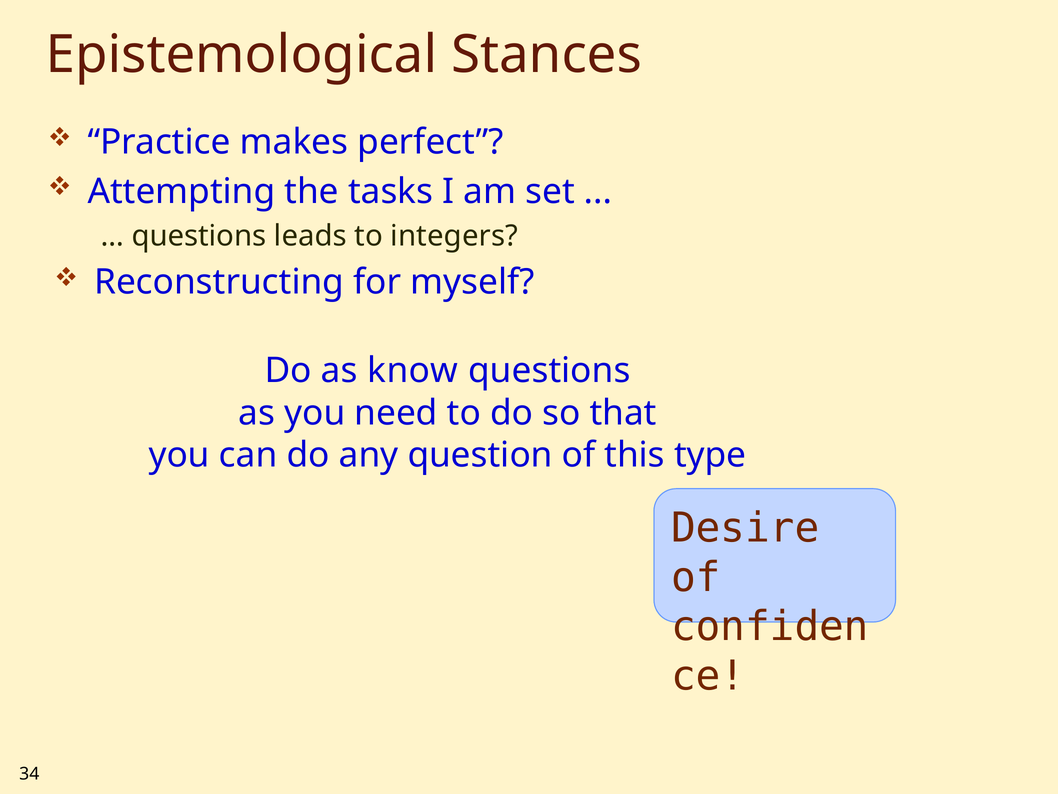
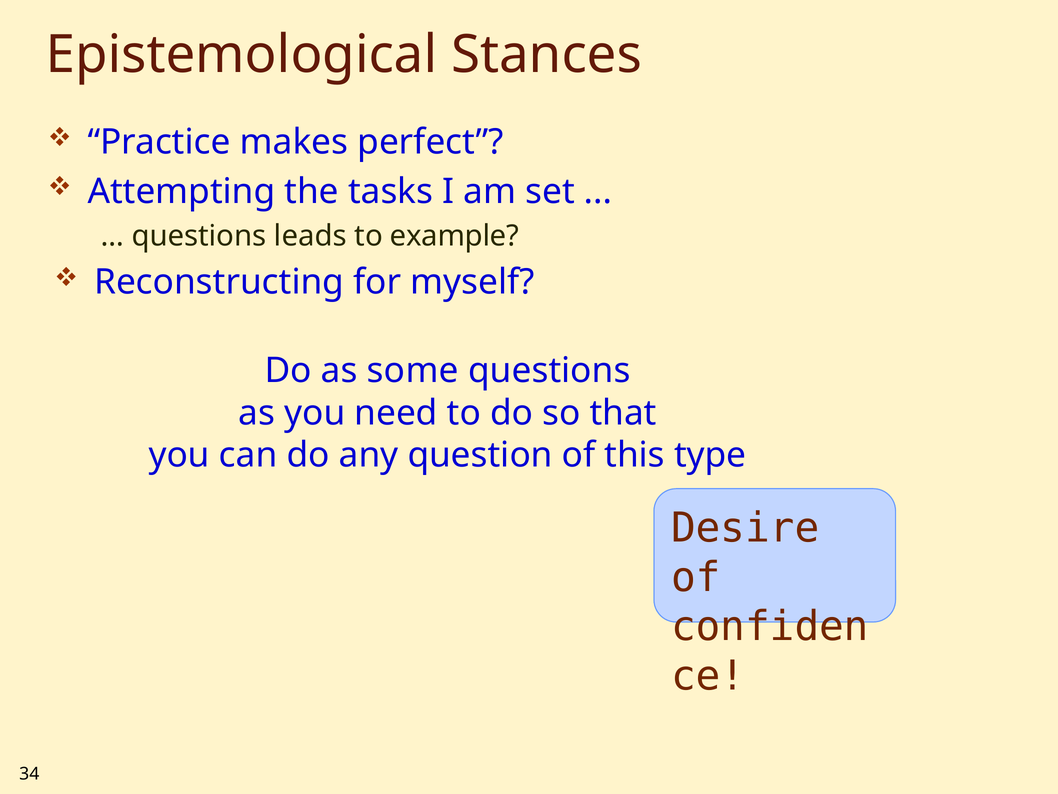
integers: integers -> example (454, 236)
know: know -> some (413, 370)
